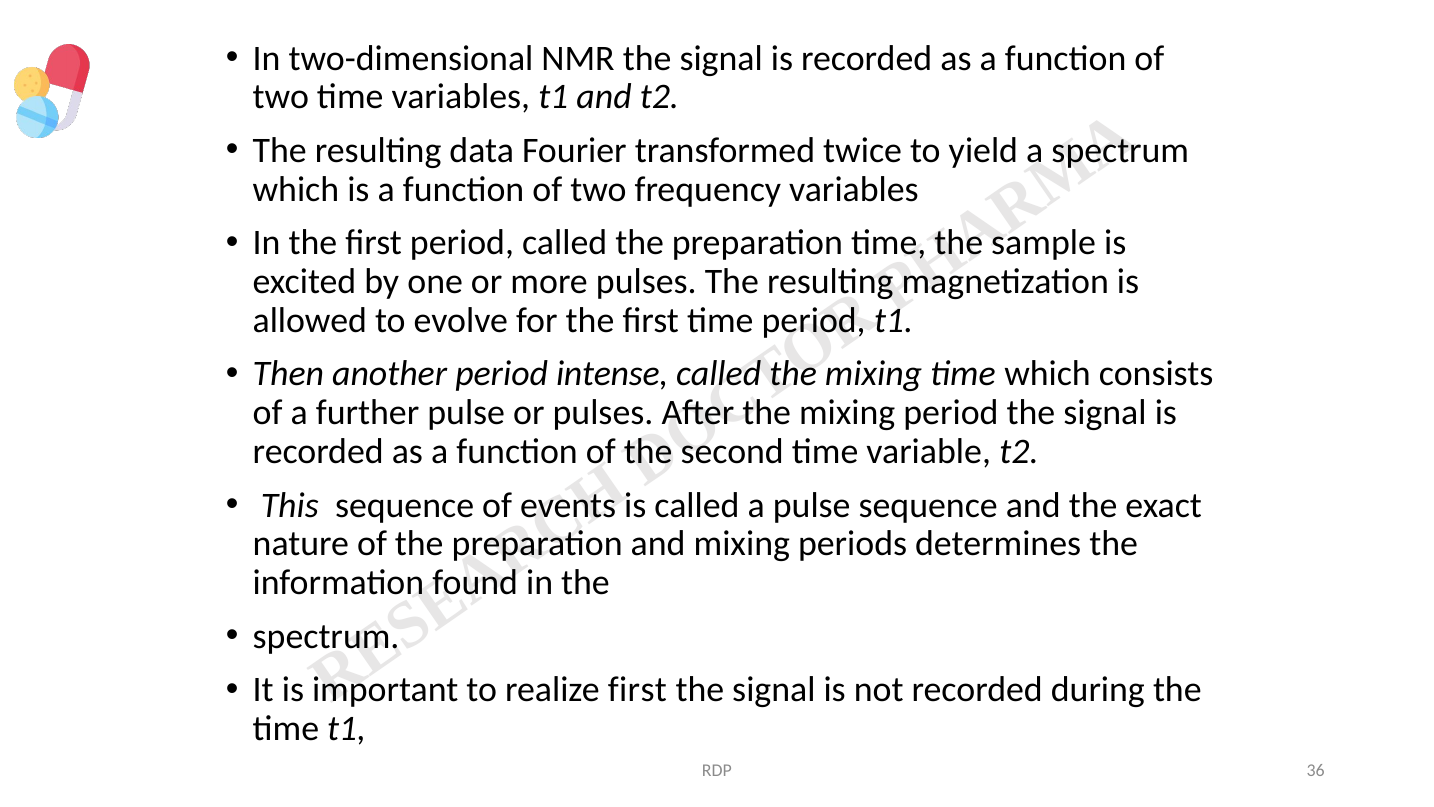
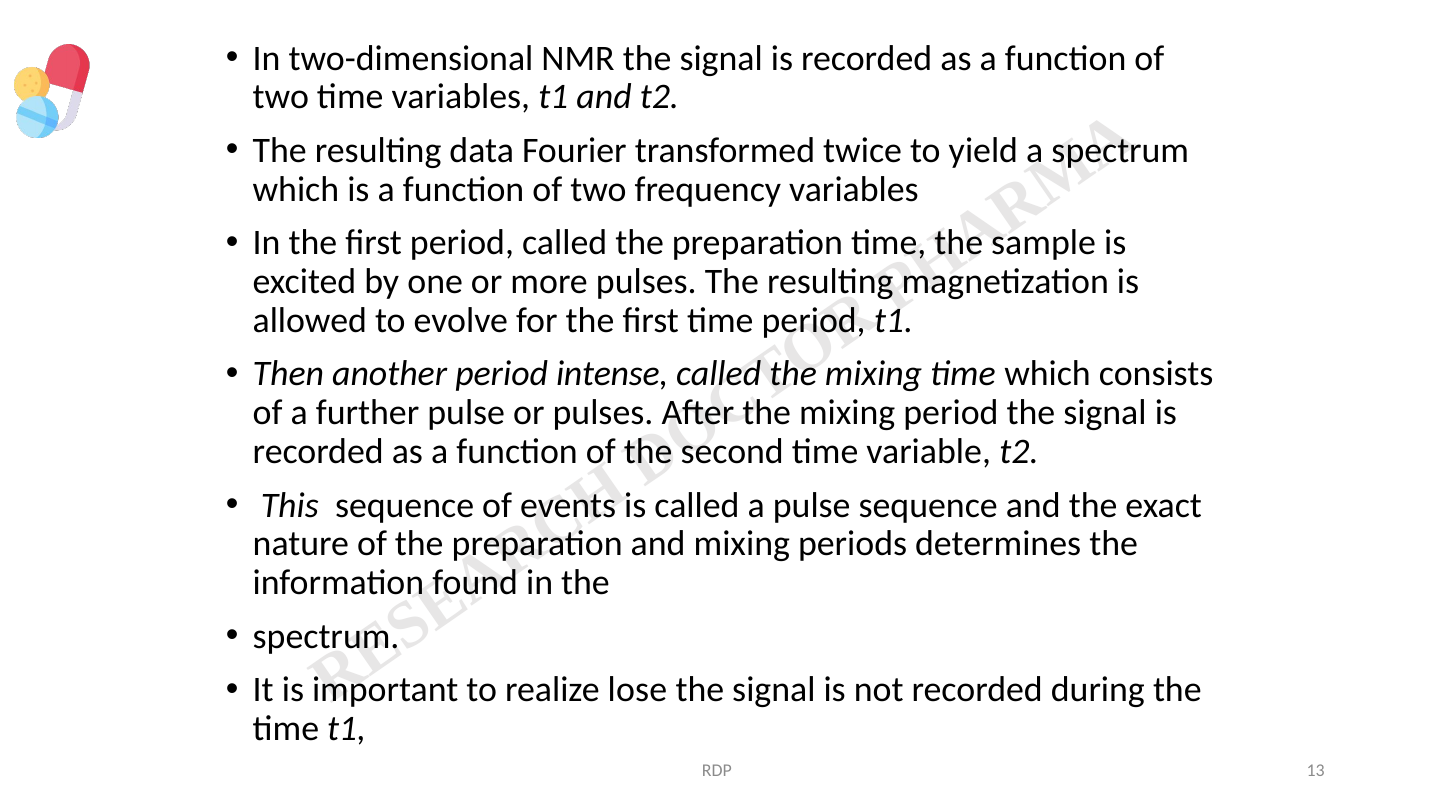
realize first: first -> lose (637, 690)
36: 36 -> 13 (1316, 770)
